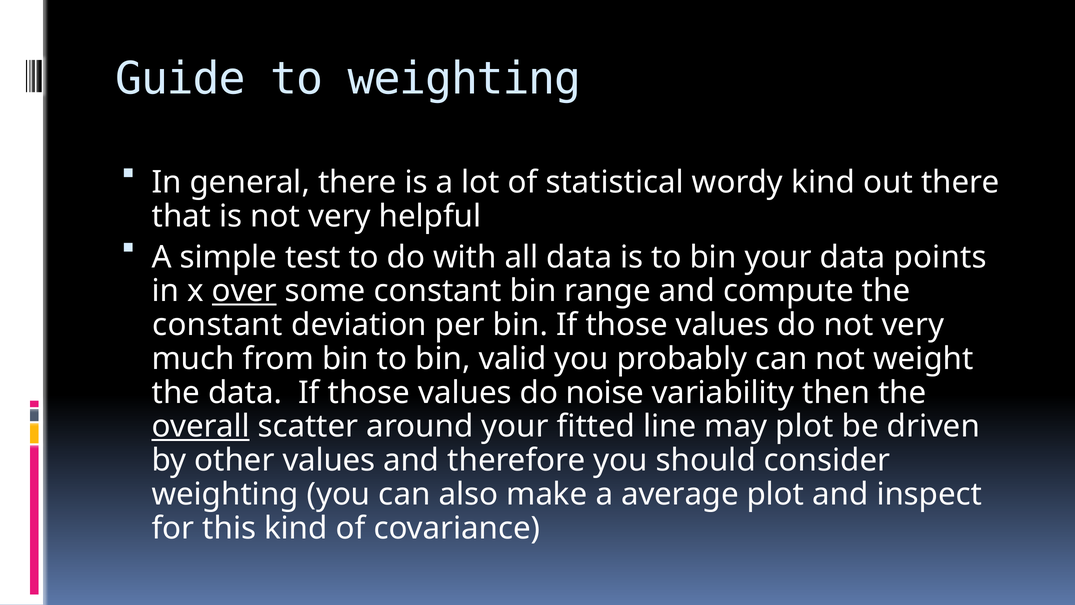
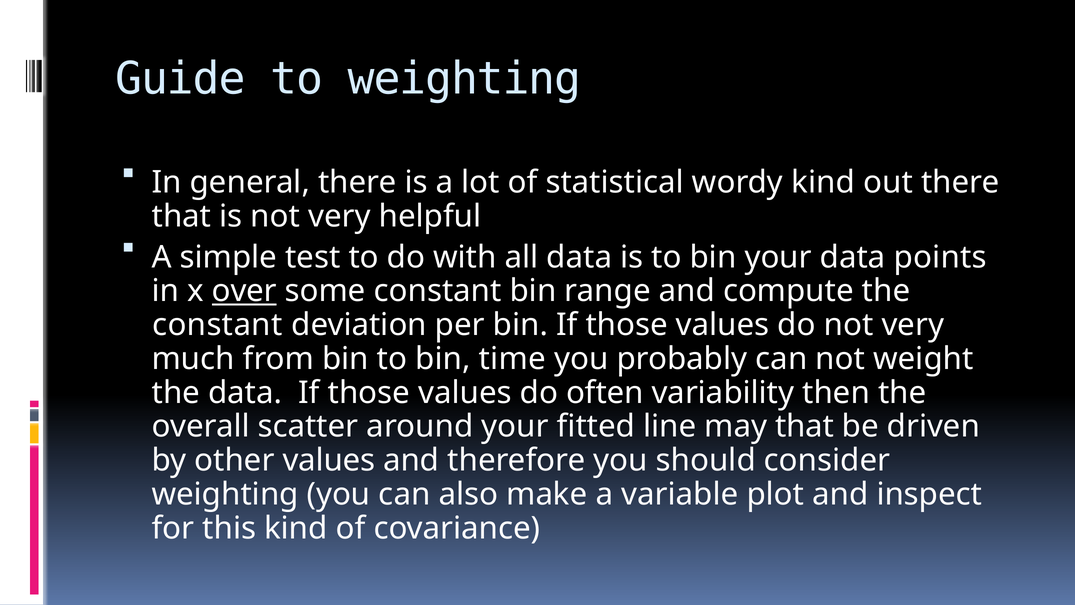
valid: valid -> time (512, 359)
noise: noise -> often (605, 392)
overall underline: present -> none (201, 426)
may plot: plot -> that (805, 426)
average: average -> variable (680, 494)
